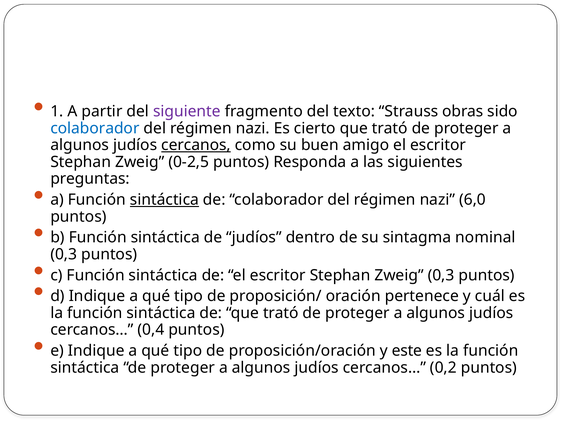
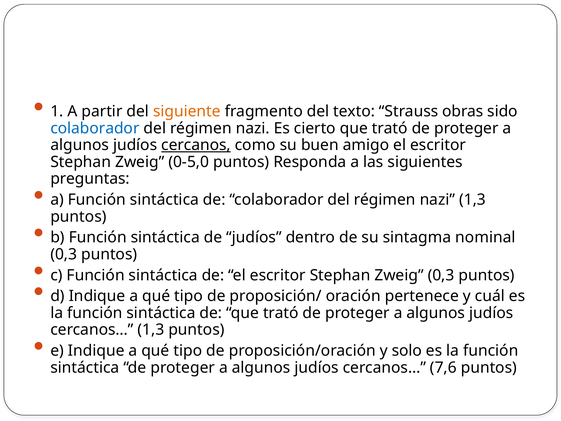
siguiente colour: purple -> orange (187, 111)
0-2,5: 0-2,5 -> 0-5,0 (189, 162)
sintáctica underline: present -> none (164, 200)
nazi 6,0: 6,0 -> 1,3 (472, 200)
cercanos… 0,4: 0,4 -> 1,3 (151, 330)
este: este -> solo (407, 350)
0,2: 0,2 -> 7,6 (443, 367)
